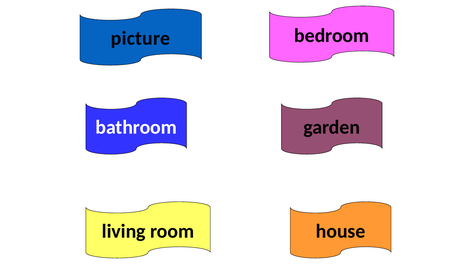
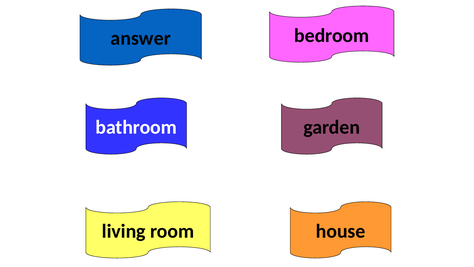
picture: picture -> answer (141, 38)
